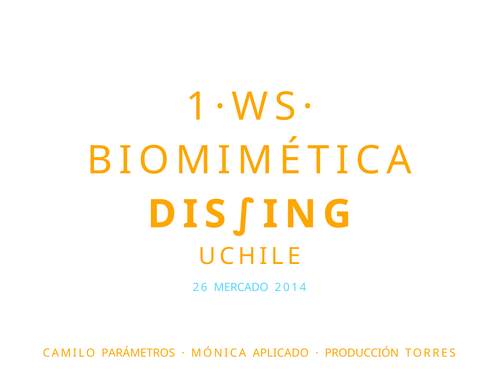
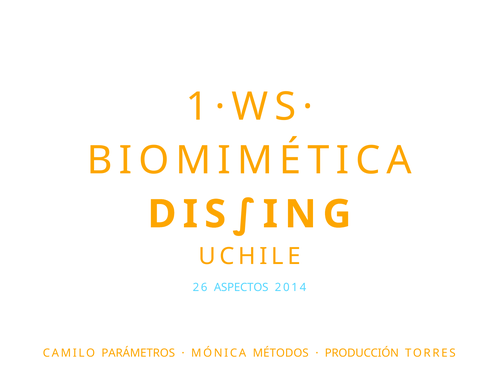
MERCADO: MERCADO -> ASPECTOS (241, 288)
APLICADO: APLICADO -> MÉTODOS (281, 353)
